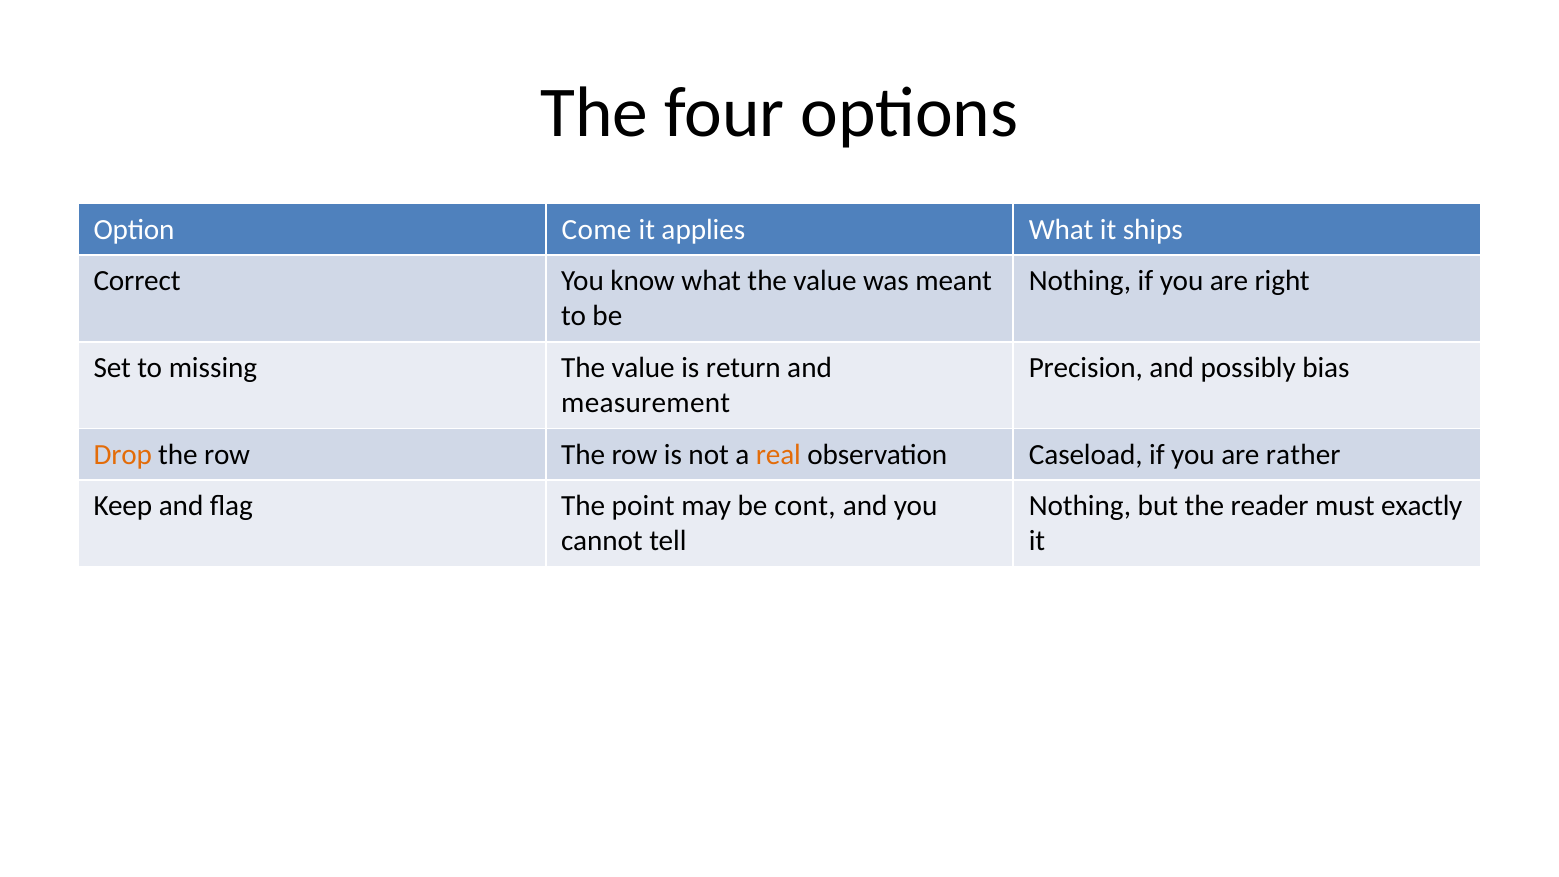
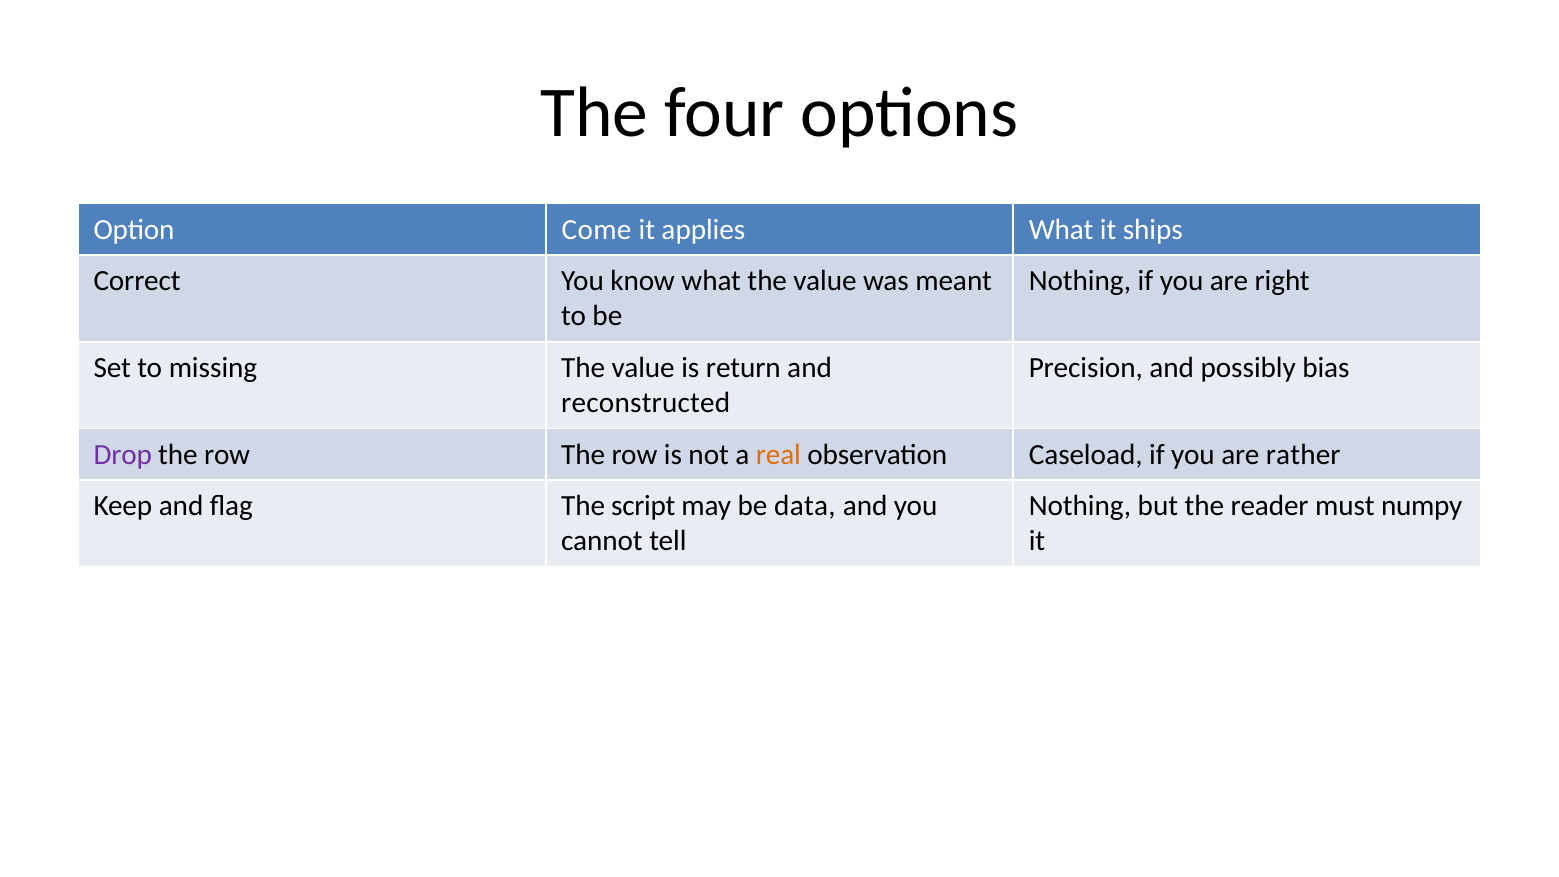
measurement: measurement -> reconstructed (646, 403)
Drop colour: orange -> purple (123, 454)
point: point -> script (643, 506)
cont: cont -> data (805, 506)
exactly: exactly -> numpy (1422, 506)
